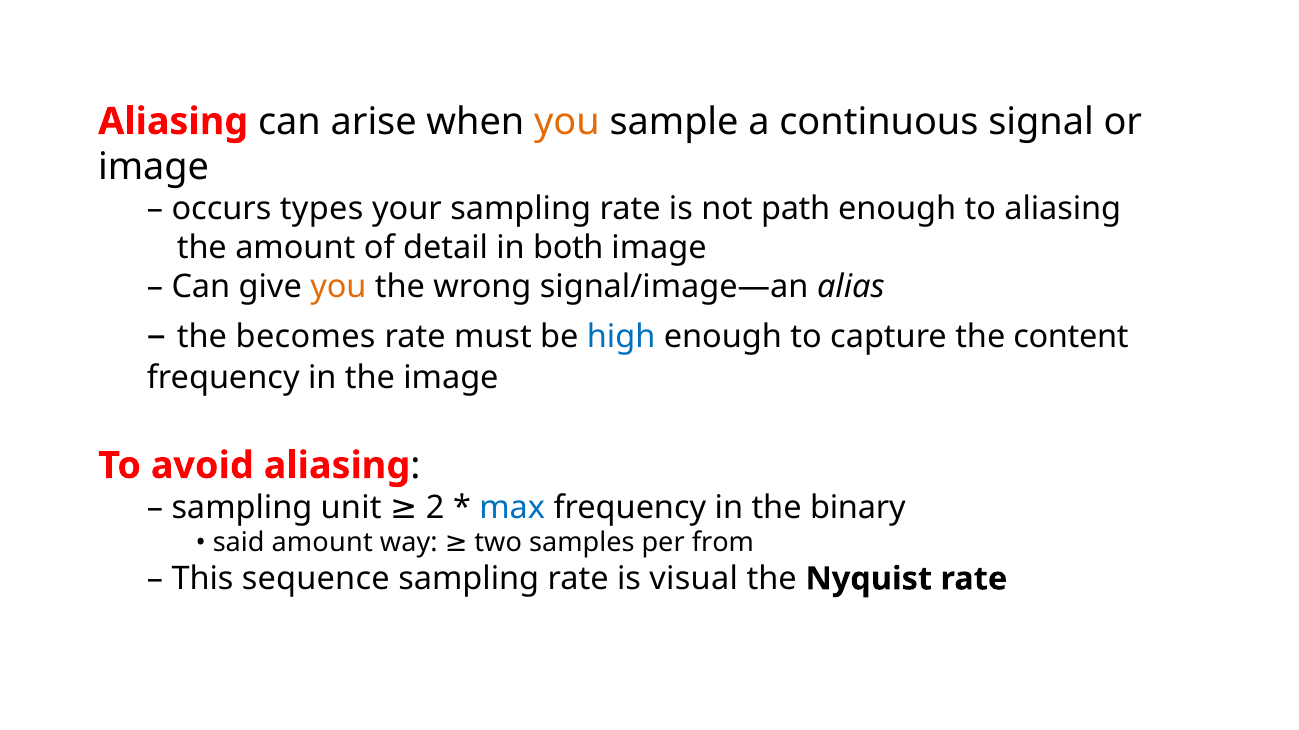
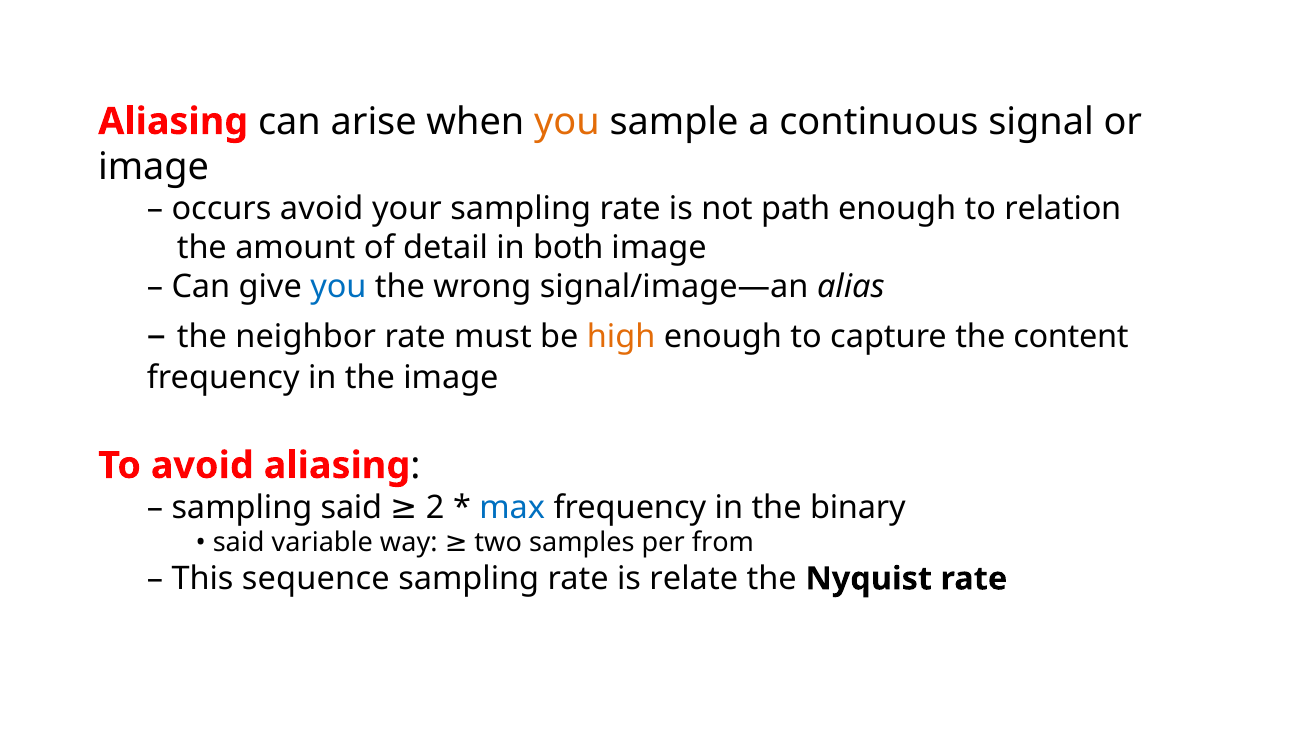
occurs types: types -> avoid (322, 209)
to aliasing: aliasing -> relation (1063, 209)
you colour: orange -> blue (338, 287)
becomes: becomes -> neighbor (306, 337)
high colour: blue -> orange (621, 337)
sampling unit: unit -> said (351, 508)
said amount: amount -> variable (322, 543)
visual: visual -> relate (694, 579)
